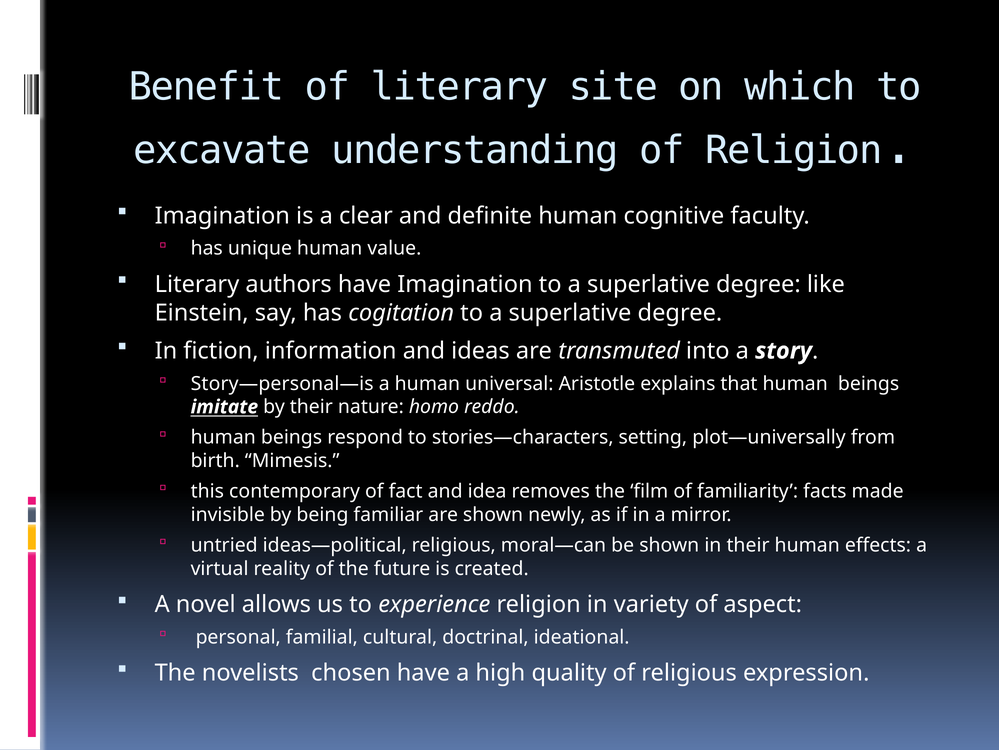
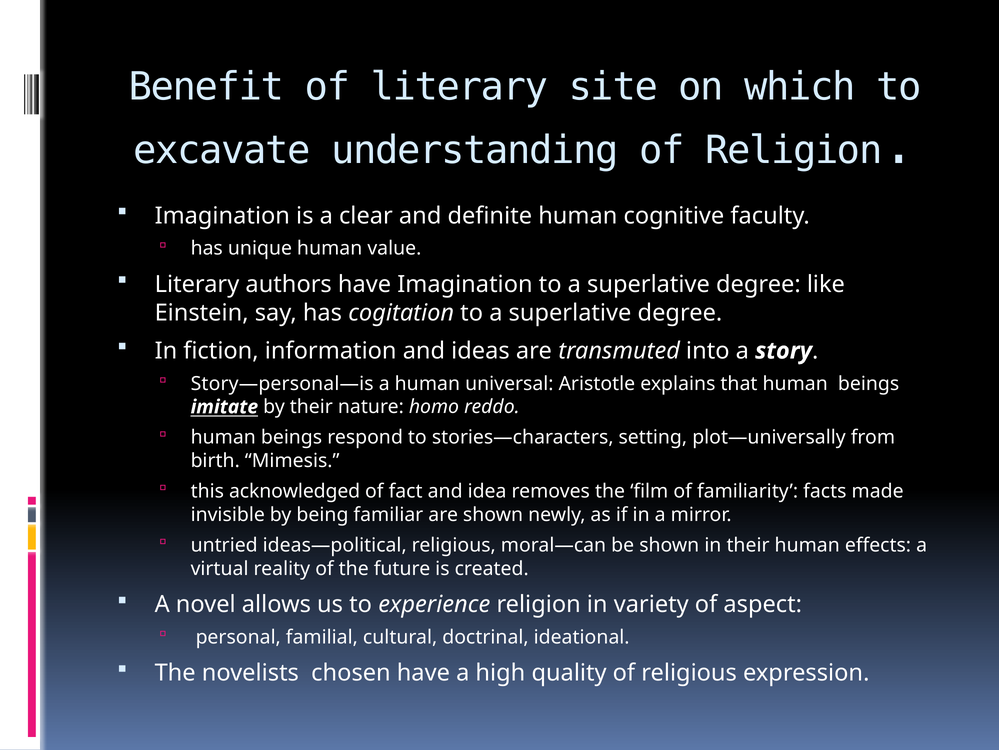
contemporary: contemporary -> acknowledged (295, 491)
